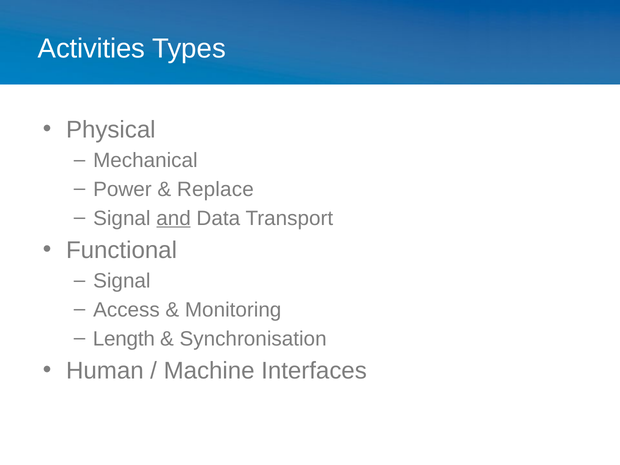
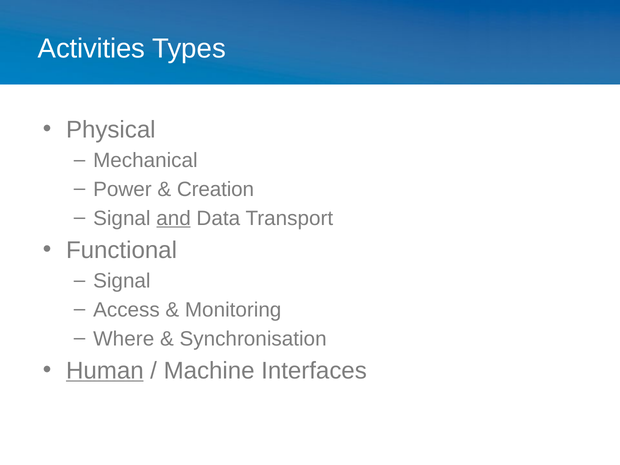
Replace: Replace -> Creation (216, 189)
Length: Length -> Where (124, 339)
Human underline: none -> present (105, 371)
